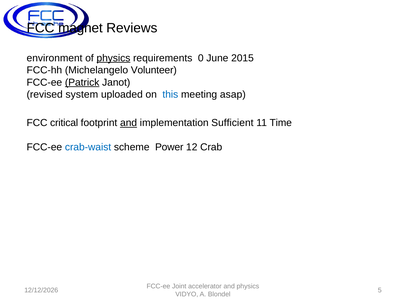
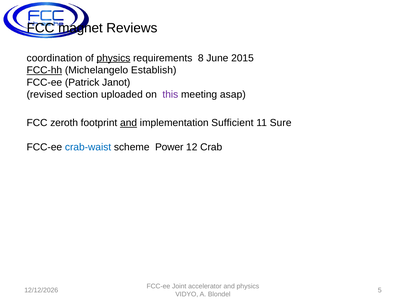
environment: environment -> coordination (55, 58)
0: 0 -> 8 (201, 58)
FCC-hh underline: none -> present (44, 70)
Volunteer: Volunteer -> Establish (154, 70)
Patrick underline: present -> none (82, 83)
system: system -> section (82, 95)
this colour: blue -> purple (170, 95)
critical: critical -> zeroth (64, 123)
Time: Time -> Sure (281, 123)
